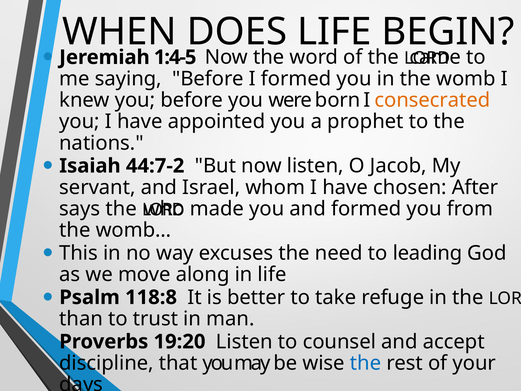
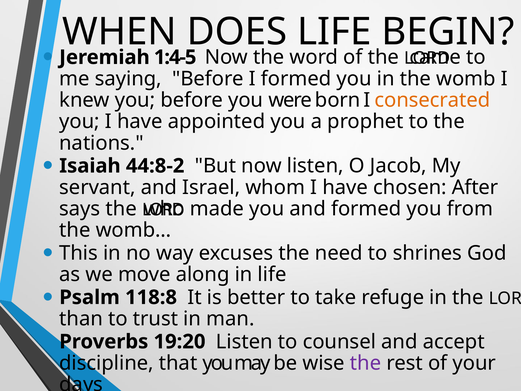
44:7-2: 44:7-2 -> 44:8-2 (155, 166)
leading: leading -> shrines (427, 253)
the colour: blue -> purple (366, 363)
